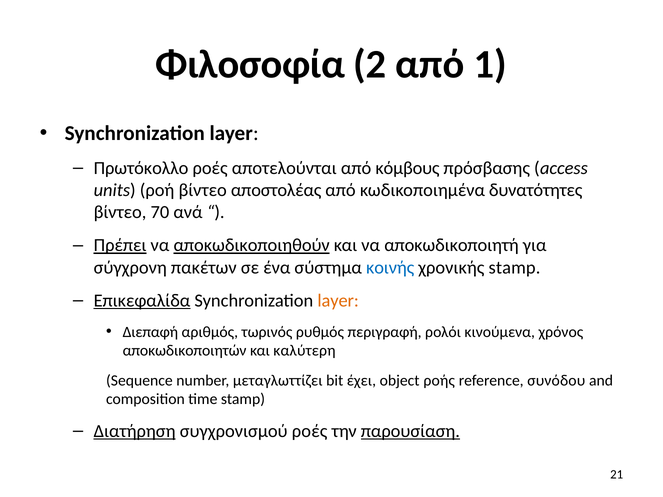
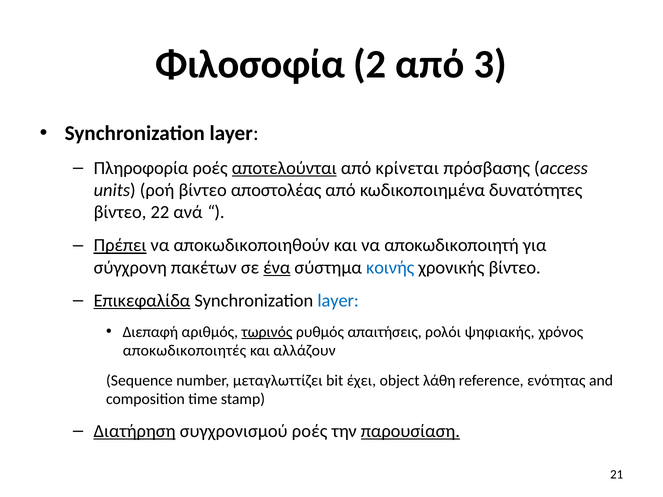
1: 1 -> 3 (490, 64)
Πρωτόκολλο: Πρωτόκολλο -> Πληροφορία (141, 168)
αποτελούνται underline: none -> present (284, 168)
κόμβους: κόμβους -> κρίνεται (407, 168)
70: 70 -> 22 (160, 212)
αποκωδικοποιηθούν underline: present -> none (252, 245)
ένα underline: none -> present (277, 268)
χρονικής stamp: stamp -> βίντεο (515, 268)
layer colour: orange -> blue (338, 301)
τωρινός underline: none -> present (267, 332)
περιγραφή: περιγραφή -> απαιτήσεις (385, 332)
κινούμενα: κινούμενα -> ψηφιακής (500, 332)
αποκωδικοποιητών: αποκωδικοποιητών -> αποκωδικοποιητές (184, 351)
καλύτερη: καλύτερη -> αλλάζουν (304, 351)
ροής: ροής -> λάθη (439, 381)
συνόδου: συνόδου -> ενότητας (556, 381)
